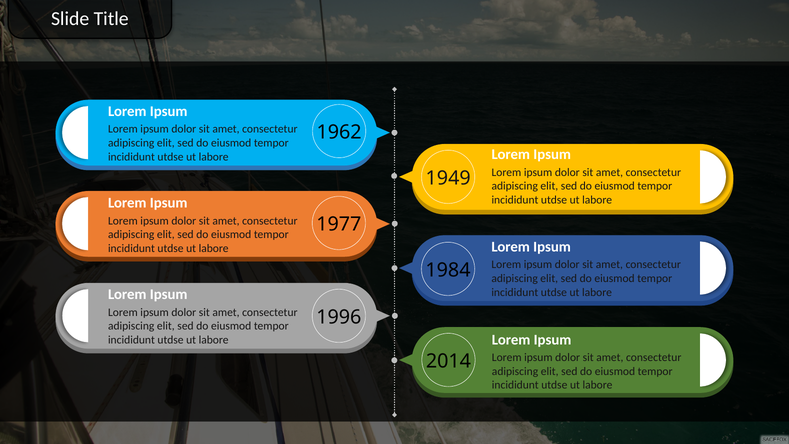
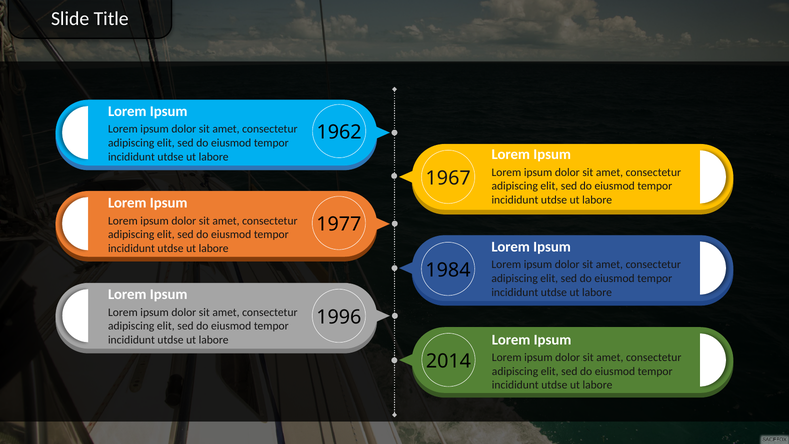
1949: 1949 -> 1967 (448, 178)
